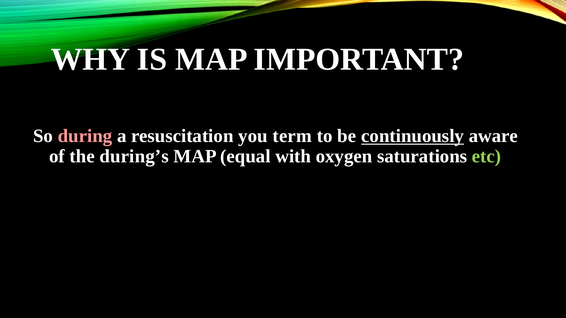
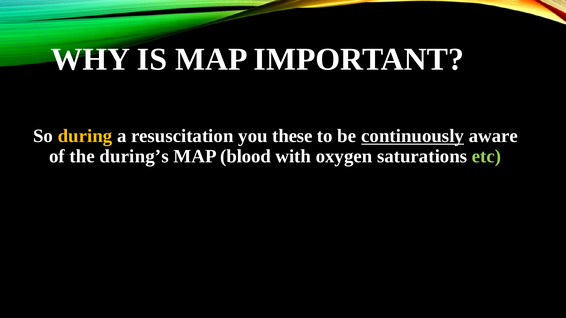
during colour: pink -> yellow (85, 136)
term: term -> these (292, 136)
equal: equal -> blood (246, 157)
